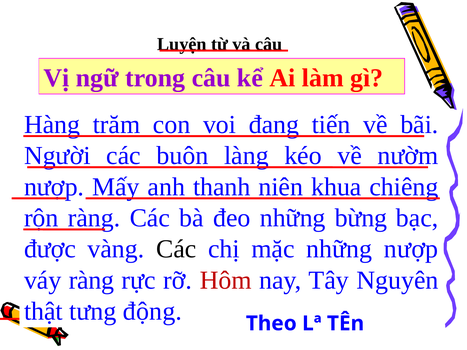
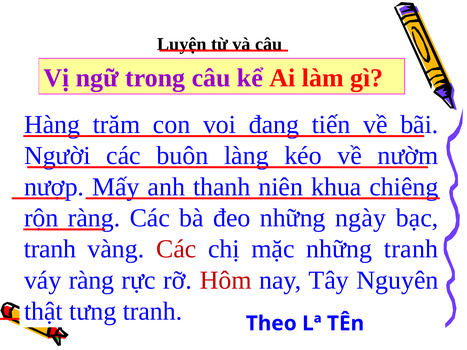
bừng: bừng -> ngày (361, 218)
được: được -> tranh (50, 249)
Các colour: black -> red (176, 249)
những nượp: nượp -> tranh (411, 249)
tưng động: động -> tranh (153, 312)
